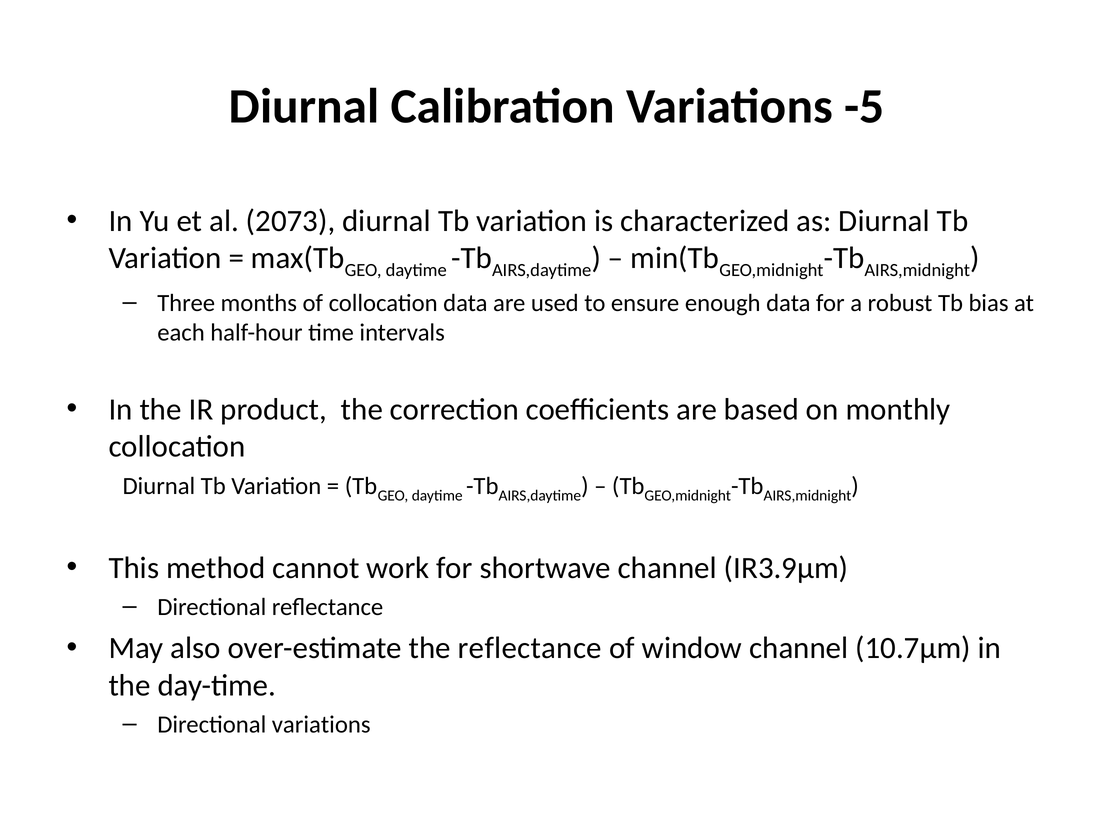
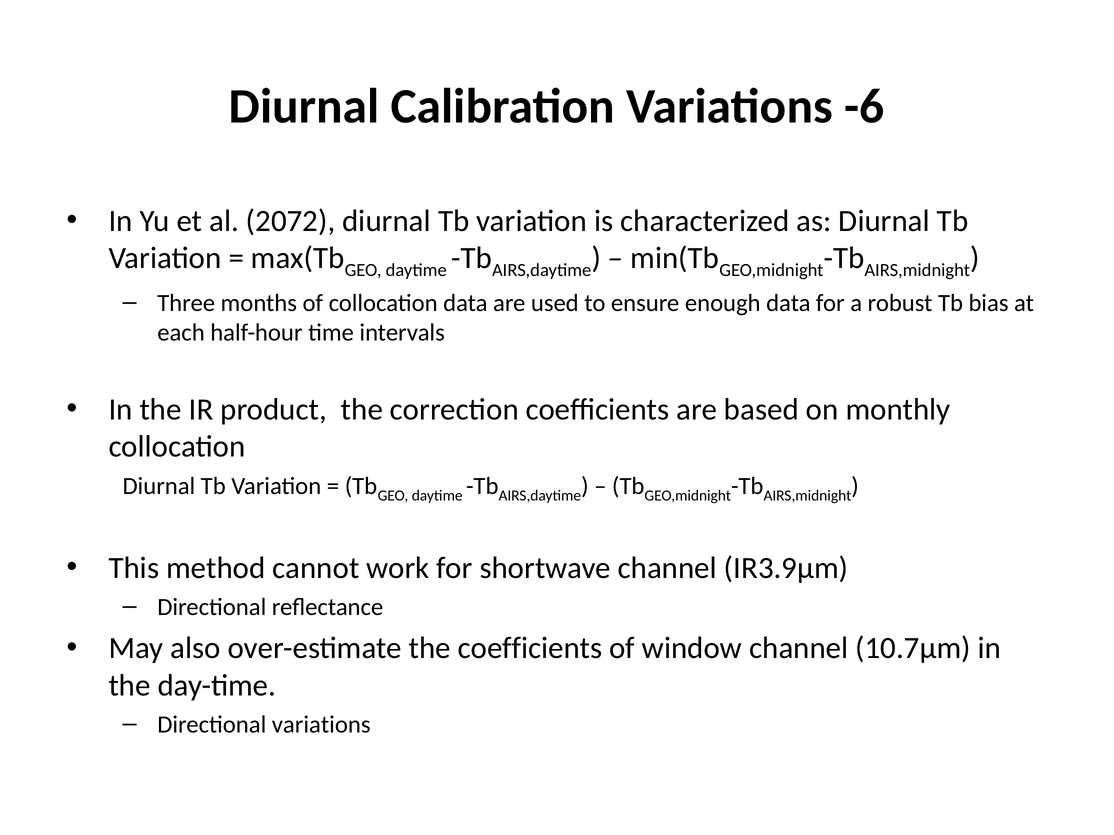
-5: -5 -> -6 (864, 107)
2073: 2073 -> 2072 (291, 221)
the reflectance: reflectance -> coefficients (530, 649)
